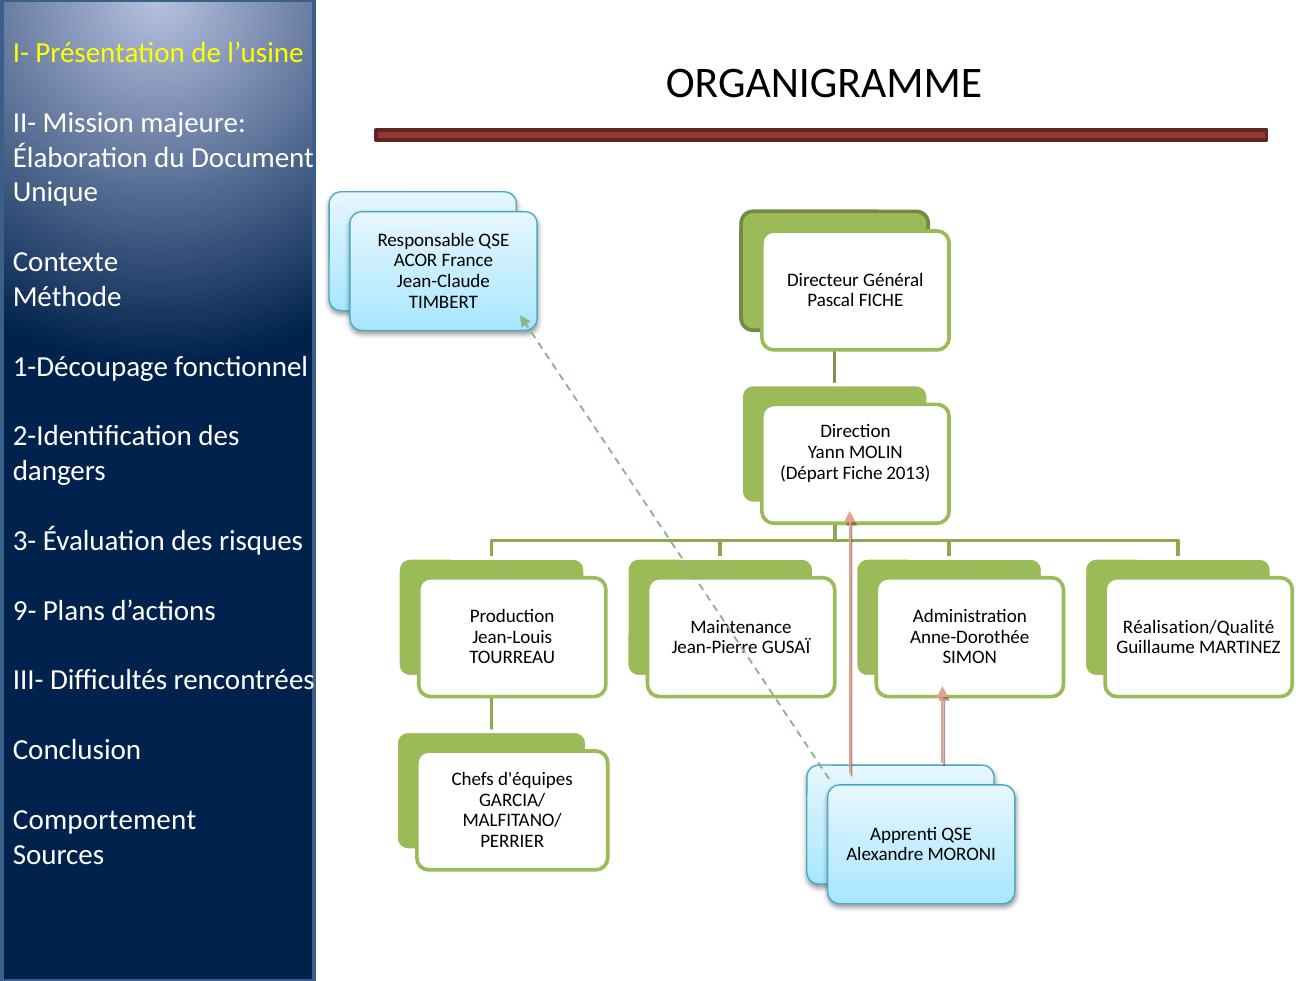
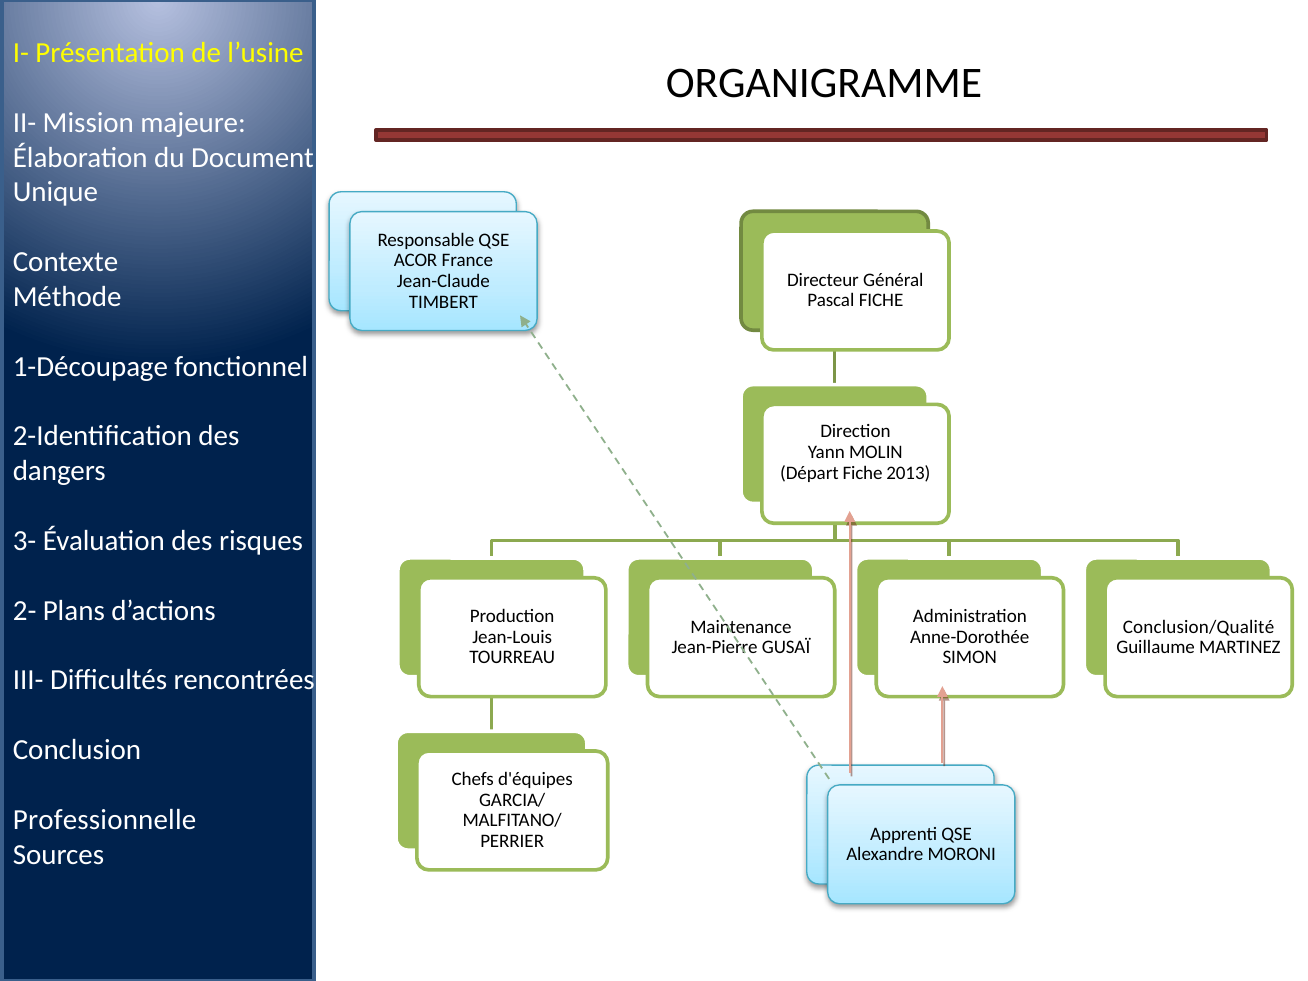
9-: 9- -> 2- (25, 611)
Réalisation/Qualité: Réalisation/Qualité -> Conclusion/Qualité (1199, 627)
Comportement: Comportement -> Professionnelle (105, 820)
